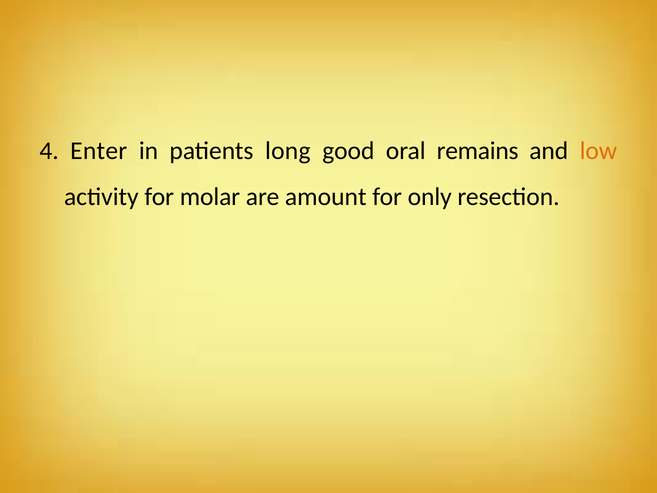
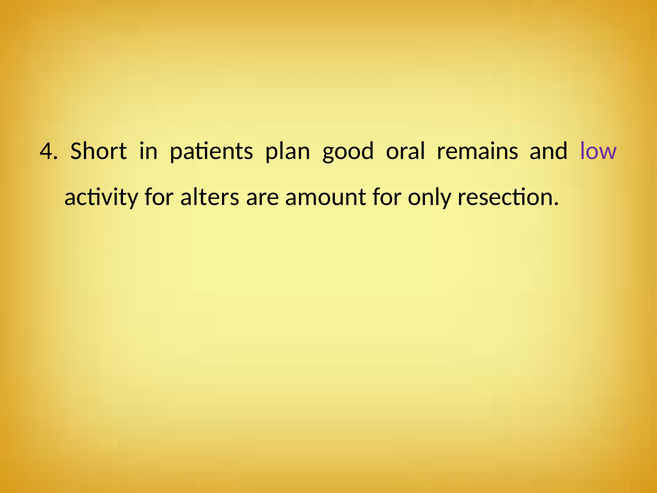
Enter: Enter -> Short (99, 151)
long: long -> plan (288, 151)
low colour: orange -> purple (598, 151)
molar: molar -> alters (210, 197)
